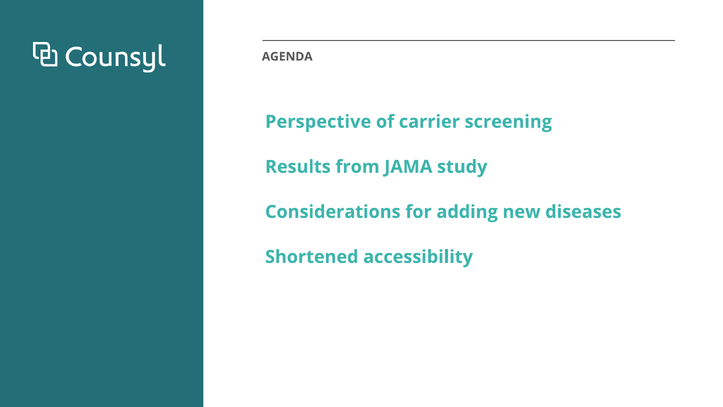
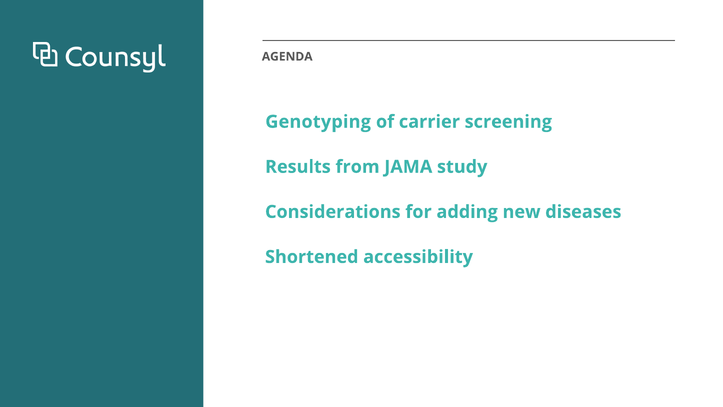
Perspective: Perspective -> Genotyping (318, 122)
